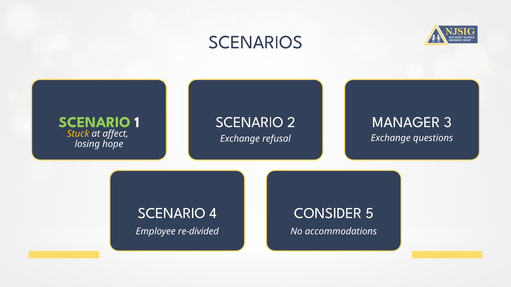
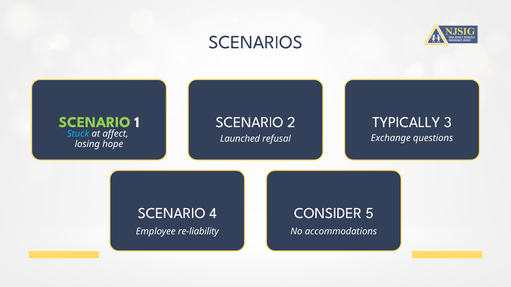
MANAGER: MANAGER -> TYPICALLY (406, 122)
Stuck colour: yellow -> light blue (78, 134)
Exchange: Exchange -> Launched (240, 139)
re-divided: re-divided -> re-liability (198, 232)
